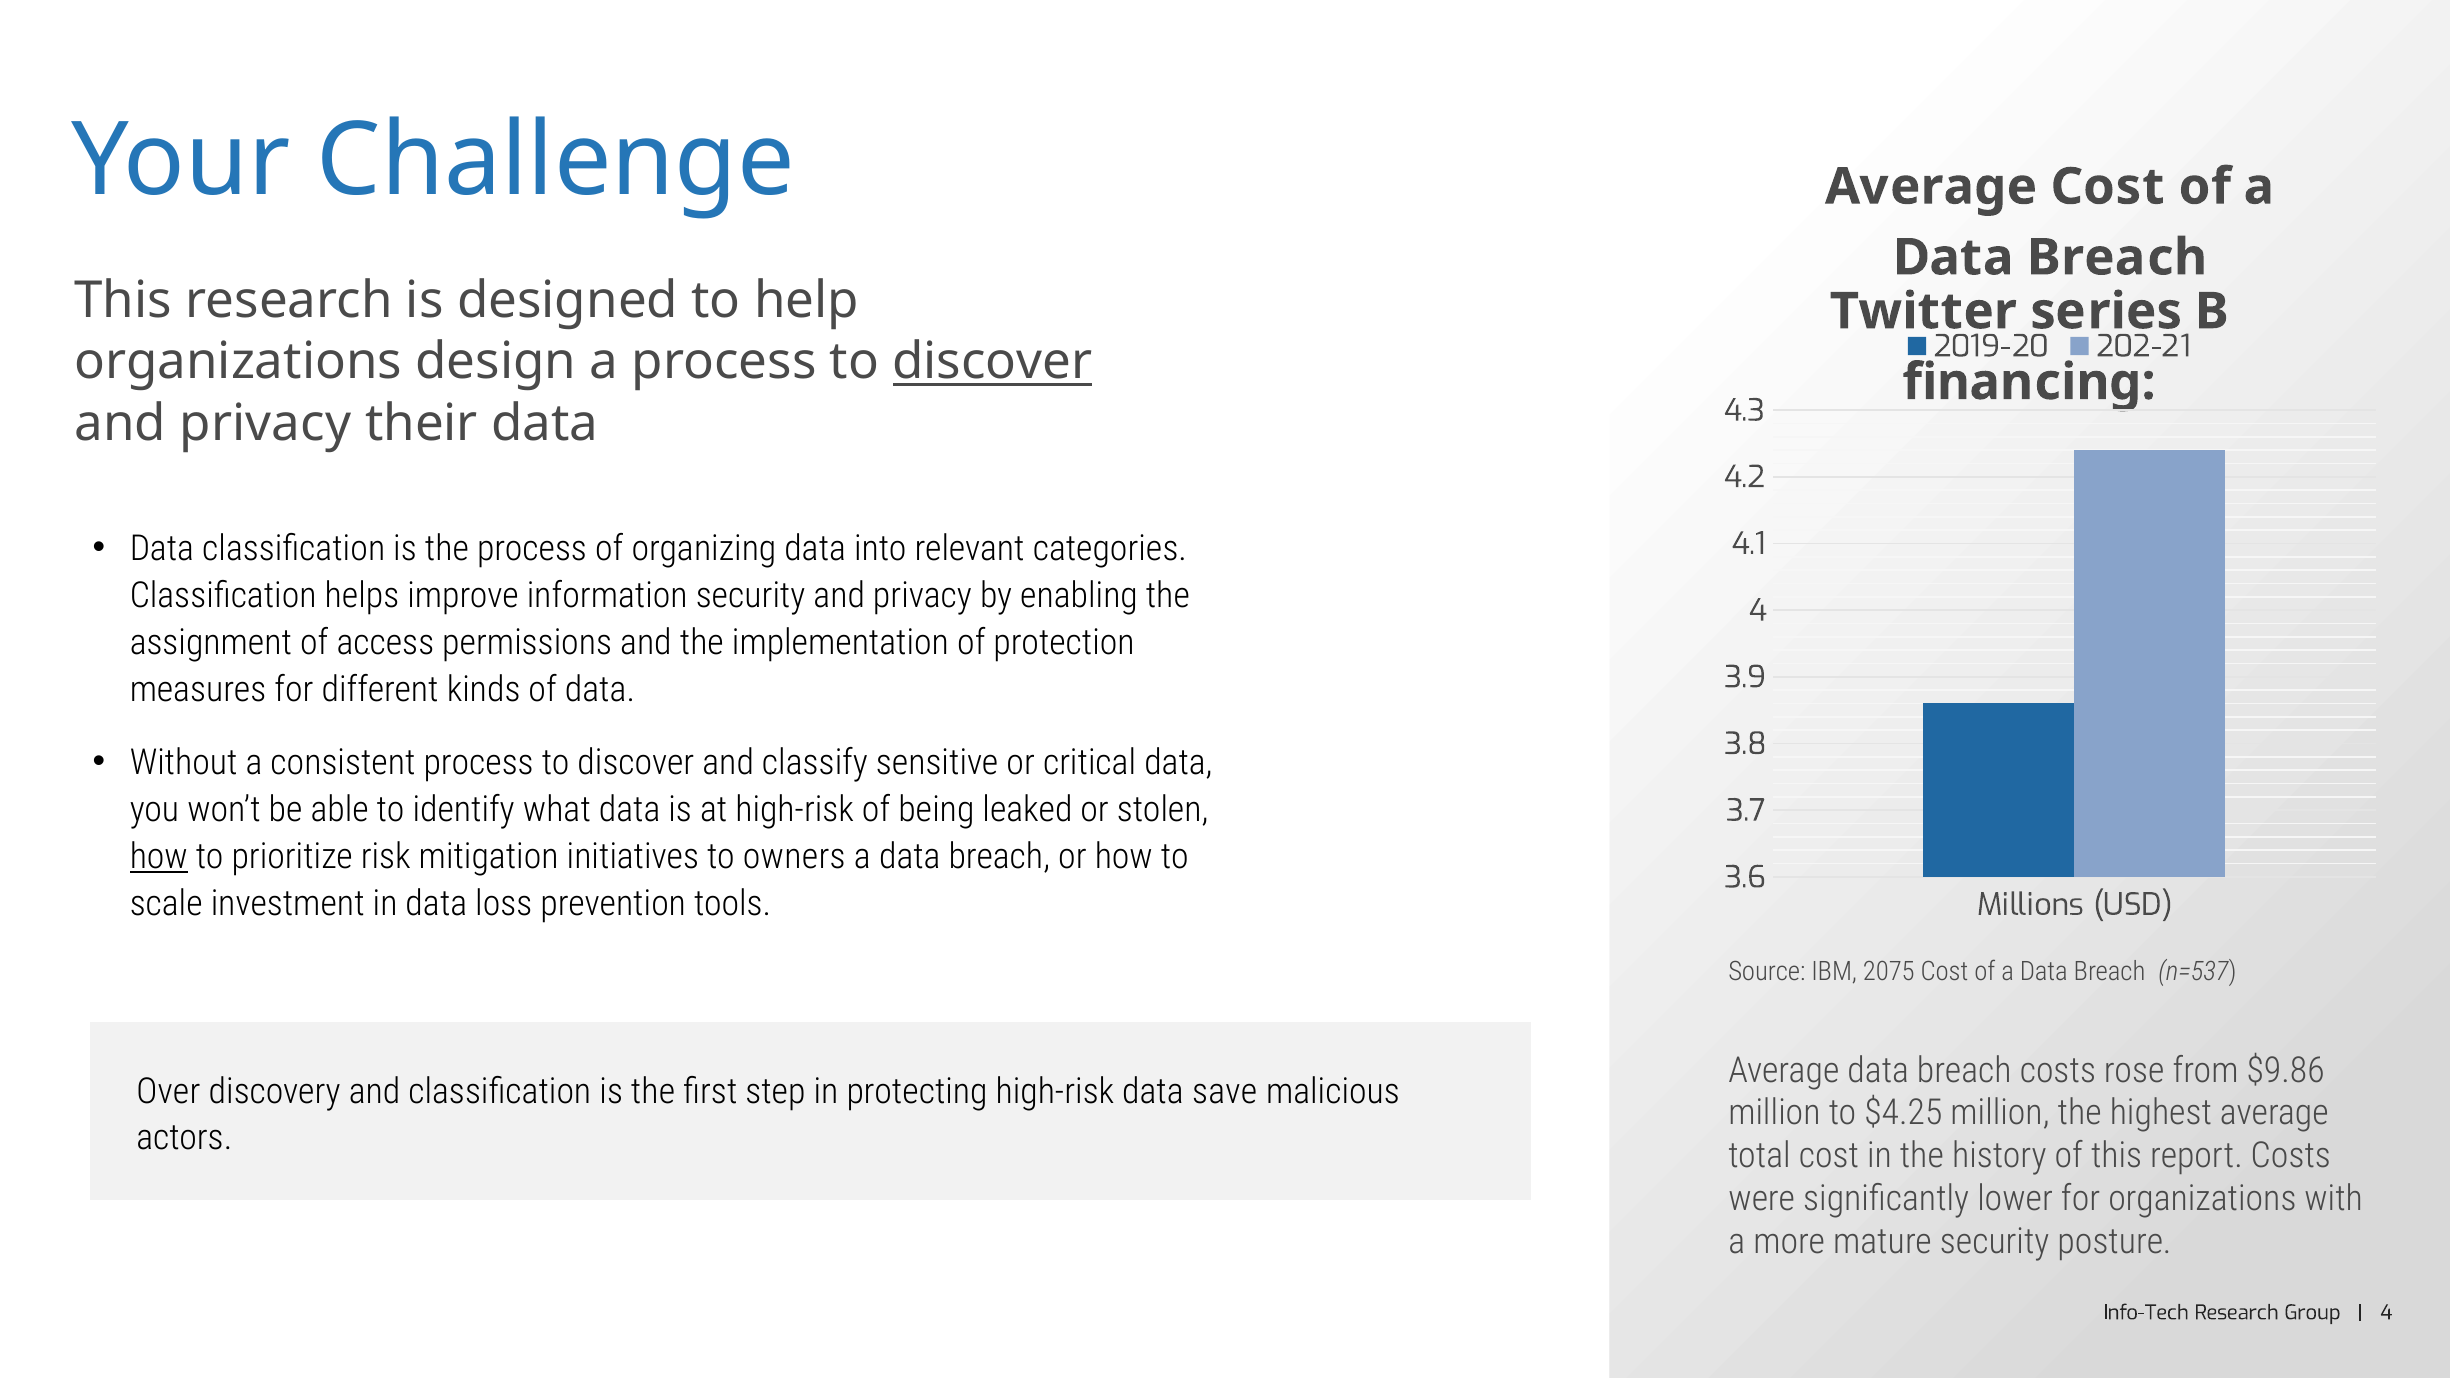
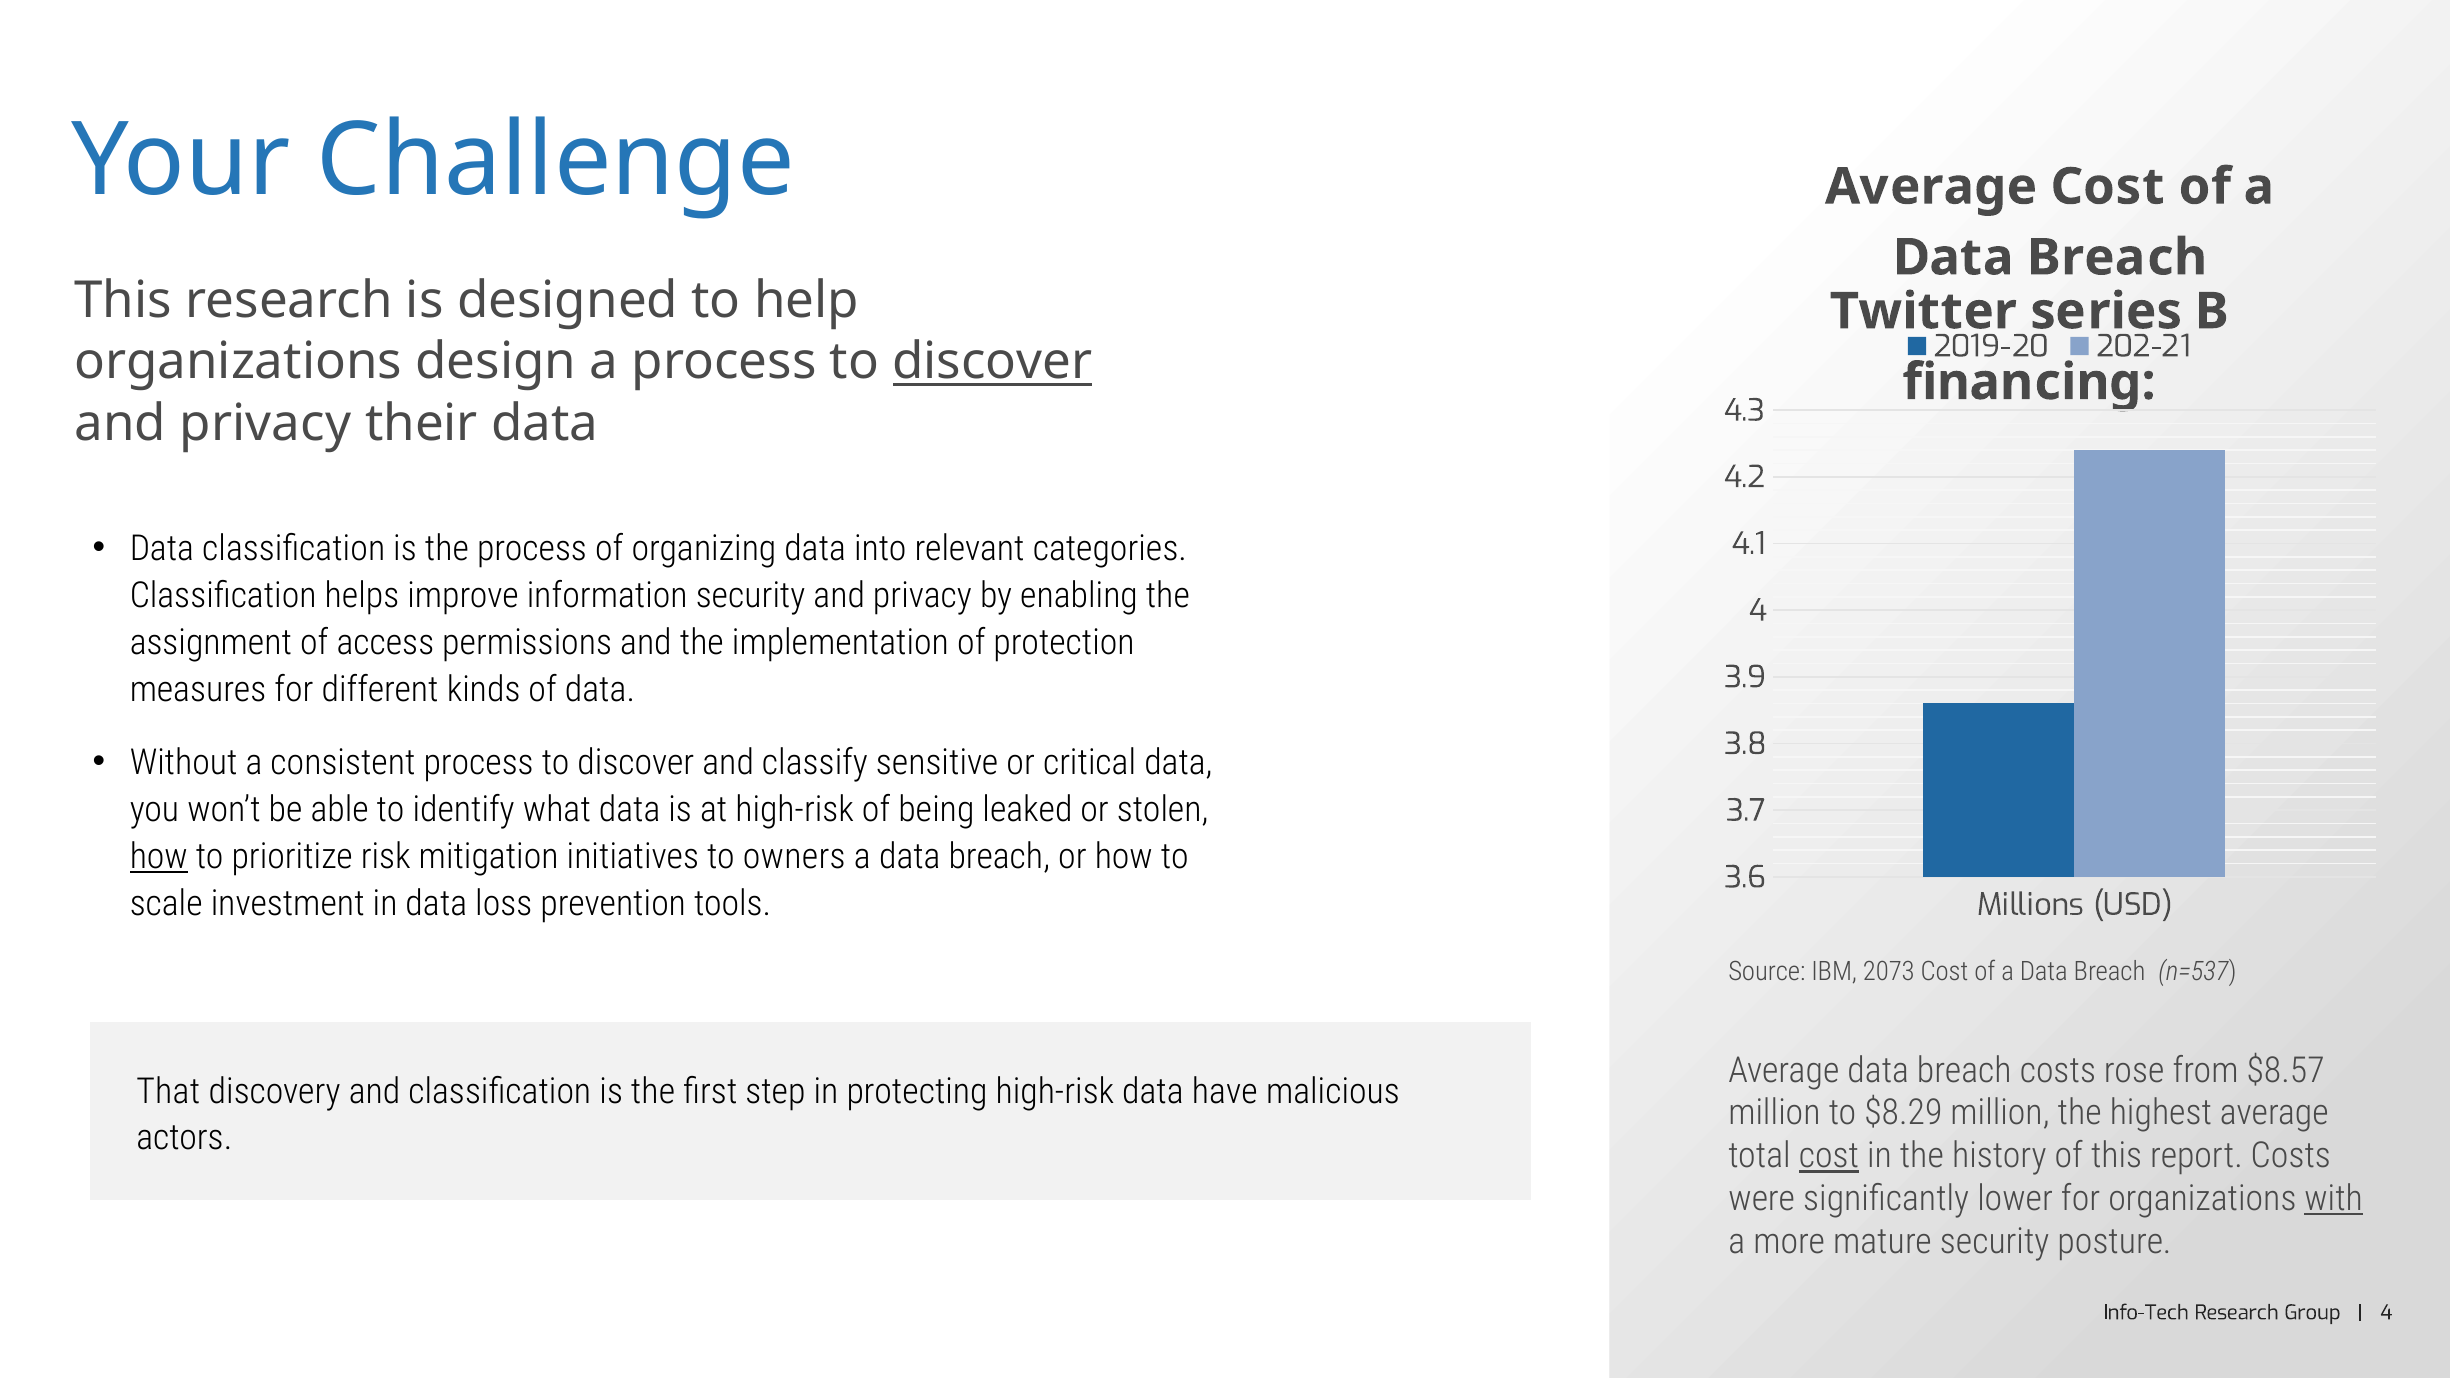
2075: 2075 -> 2073 (1889, 971)
$9.86: $9.86 -> $8.57 (2286, 1070)
Over: Over -> That (168, 1092)
save: save -> have (1225, 1092)
$4.25: $4.25 -> $8.29 (1903, 1113)
cost underline: none -> present (1829, 1156)
with underline: none -> present (2334, 1199)
